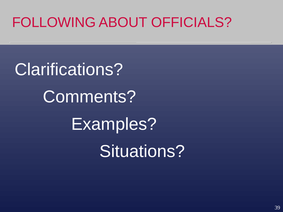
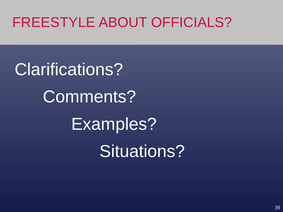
FOLLOWING: FOLLOWING -> FREESTYLE (54, 23)
